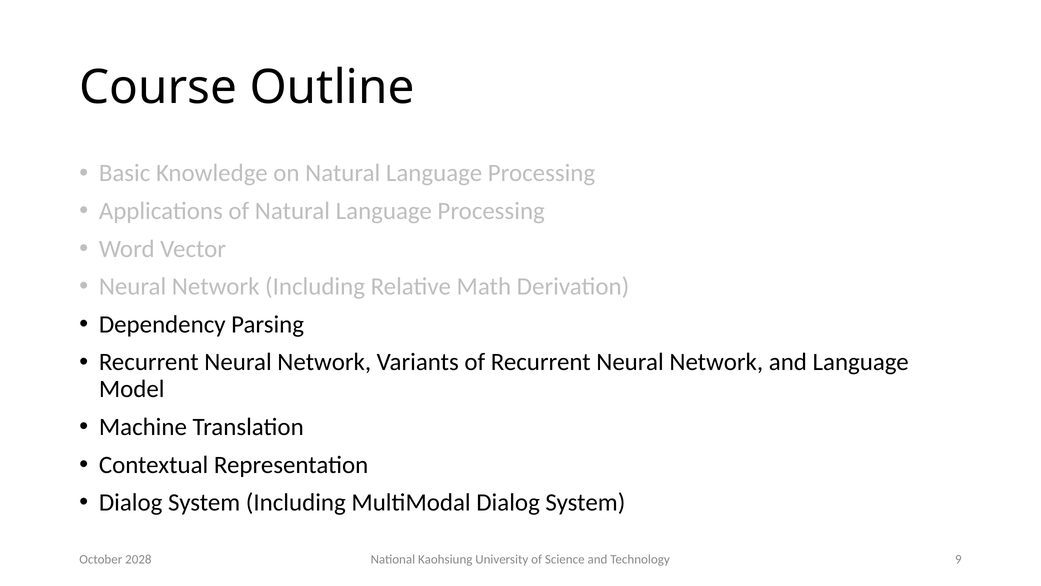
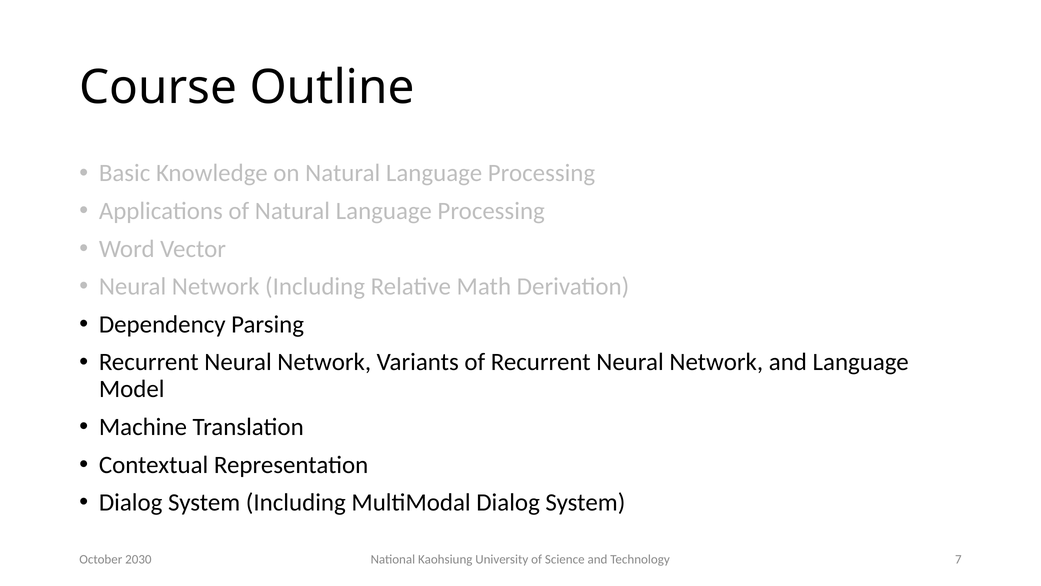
9: 9 -> 7 (958, 559)
2028: 2028 -> 2030 (138, 559)
